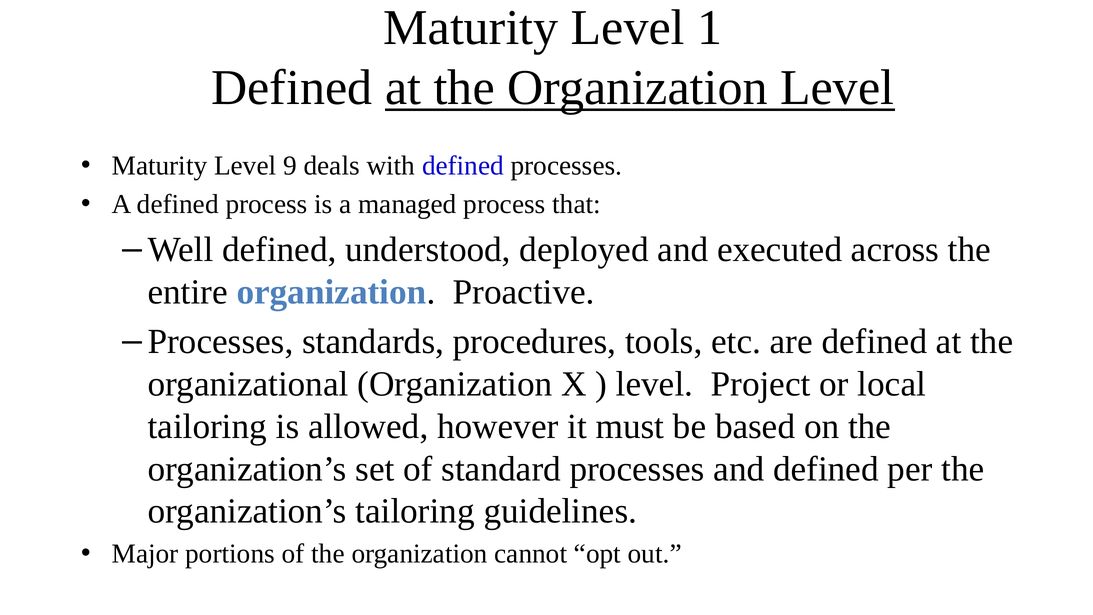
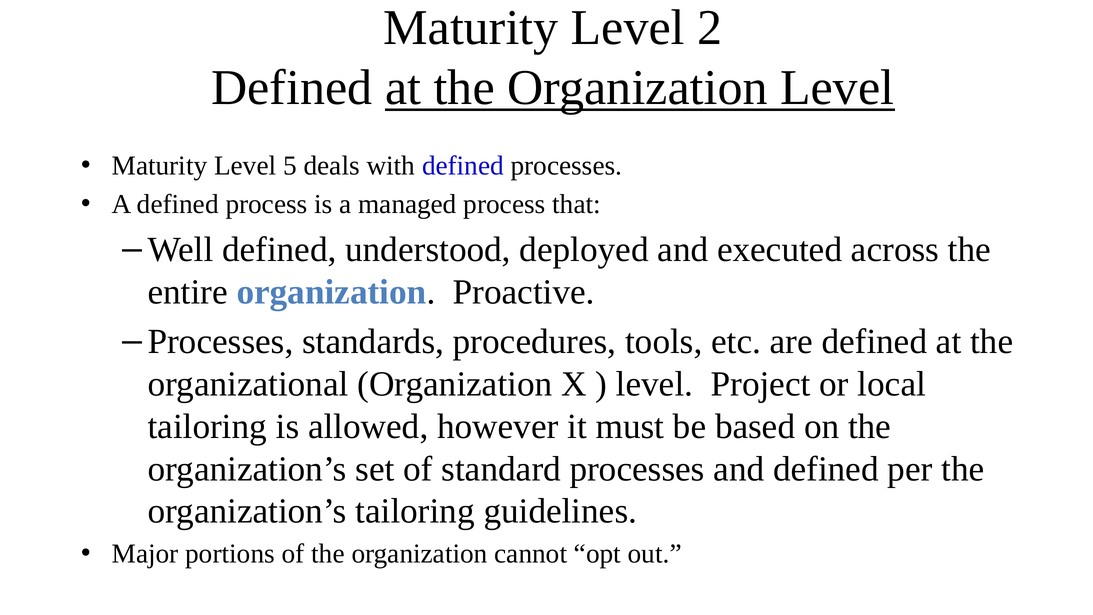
1: 1 -> 2 (710, 28)
9: 9 -> 5 (290, 166)
